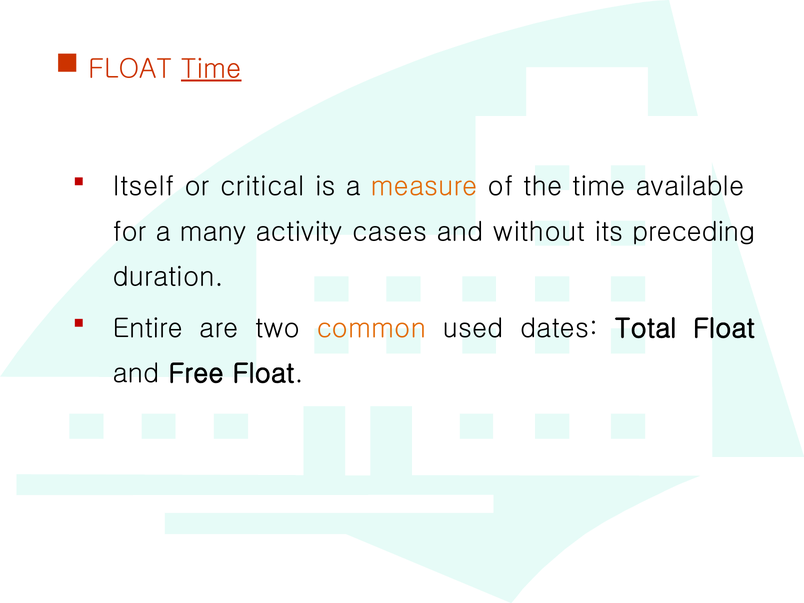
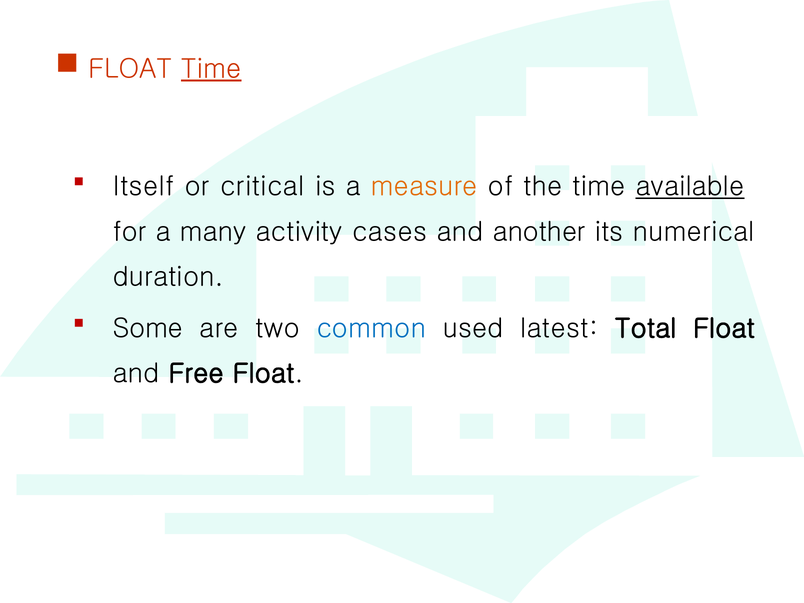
available underline: none -> present (690, 187)
without: without -> another (539, 232)
preceding: preceding -> numerical (694, 232)
Entire: Entire -> Some (148, 328)
common colour: orange -> blue (371, 328)
dates: dates -> latest (559, 328)
